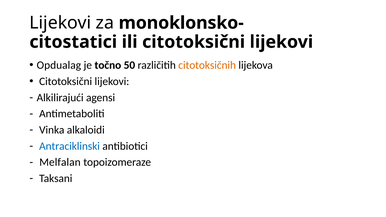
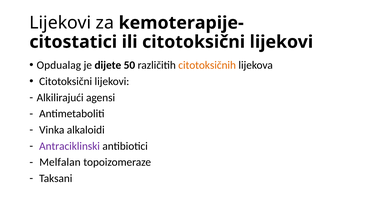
monoklonsko-: monoklonsko- -> kemoterapije- (181, 23)
točno: točno -> dijete (108, 65)
Antraciklinski colour: blue -> purple (70, 146)
